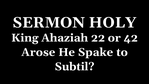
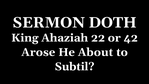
HOLY: HOLY -> DOTH (113, 23)
Spake: Spake -> About (96, 52)
